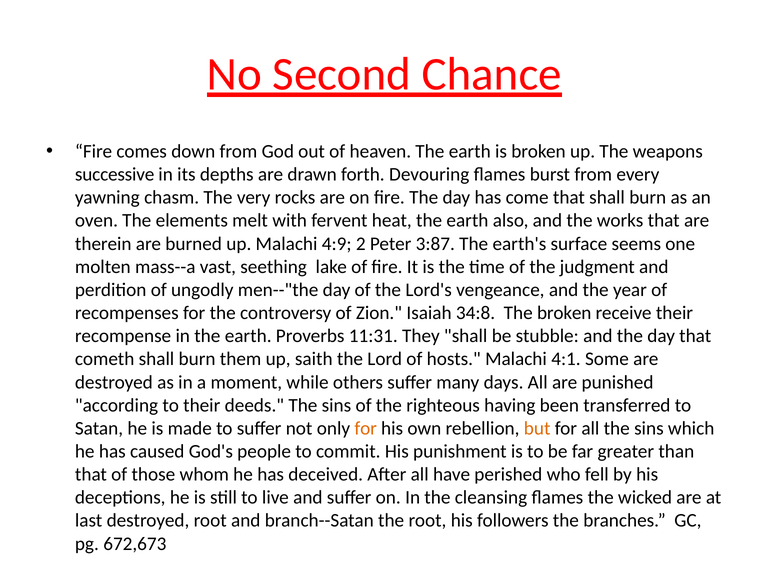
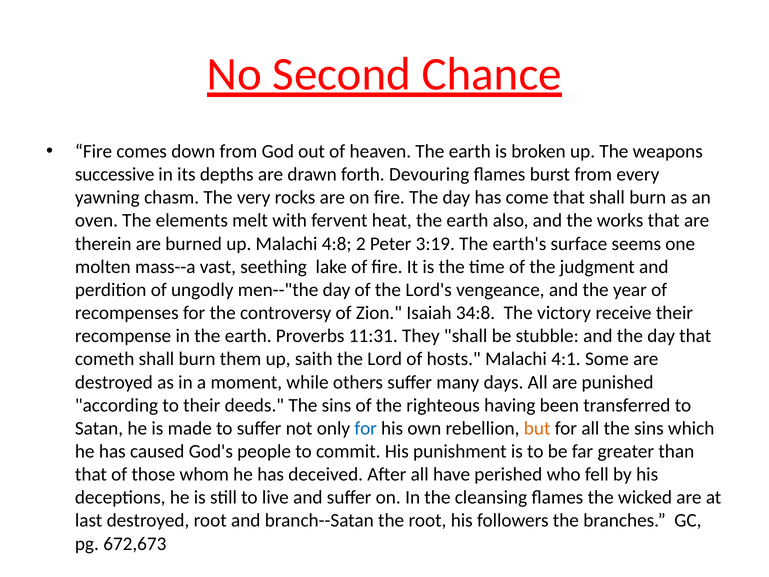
4:9: 4:9 -> 4:8 (337, 244)
3:87: 3:87 -> 3:19 (435, 244)
The broken: broken -> victory (564, 313)
for colour: orange -> blue (366, 428)
